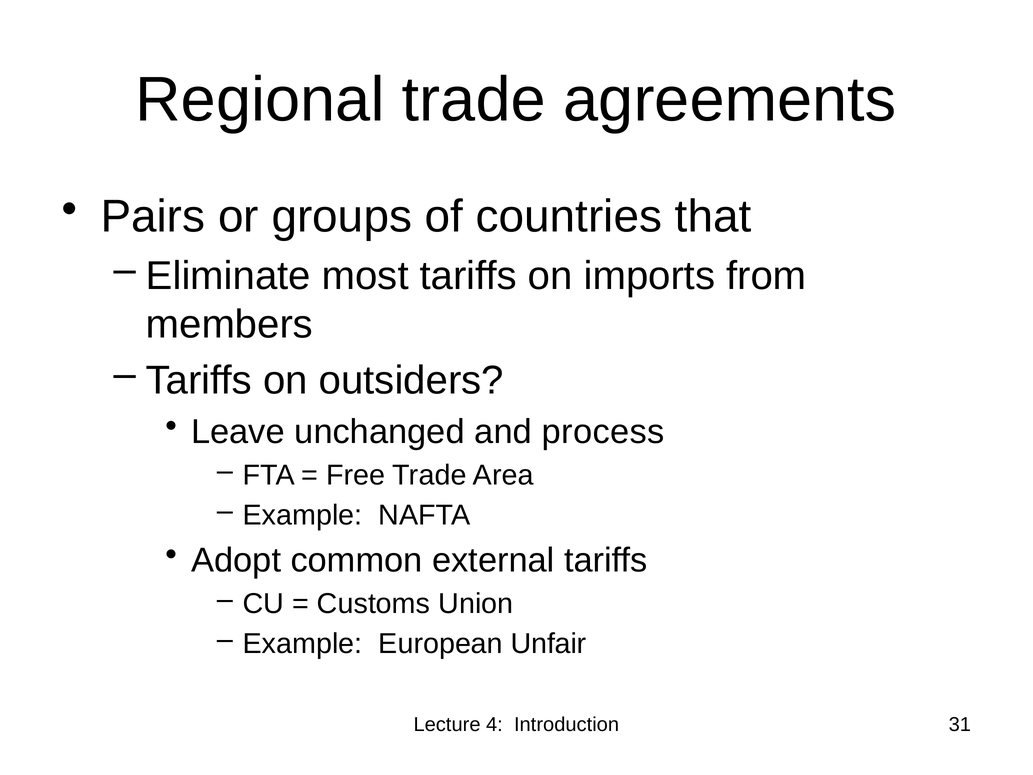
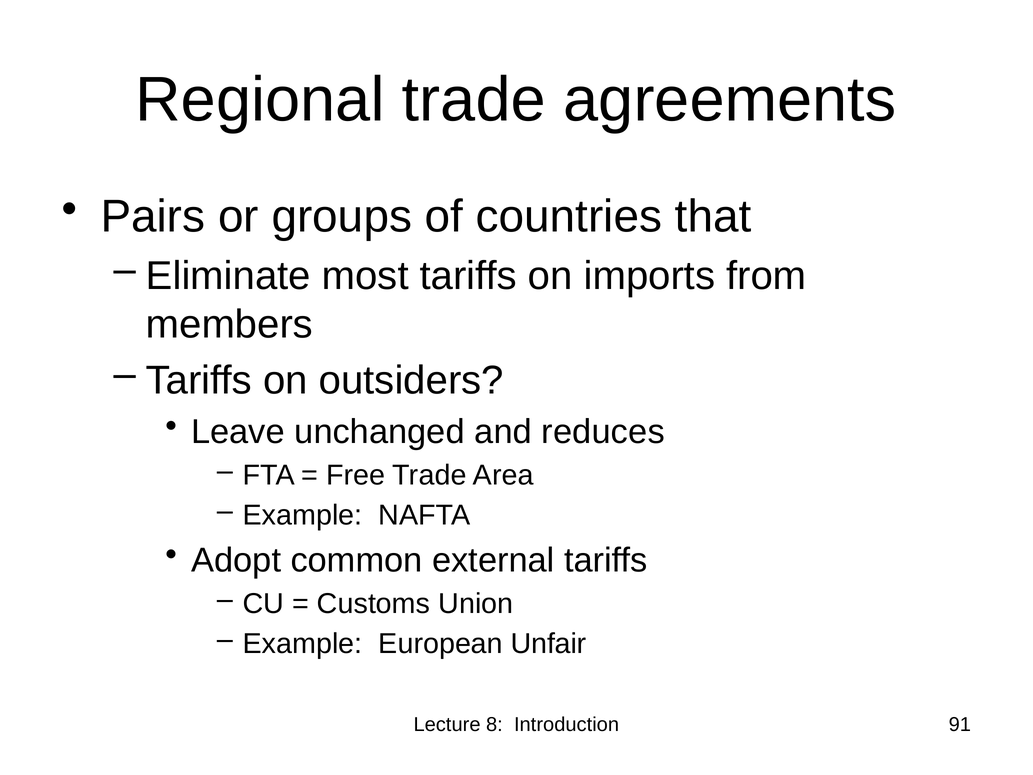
process: process -> reduces (603, 432)
4: 4 -> 8 (494, 724)
31: 31 -> 91 (960, 724)
